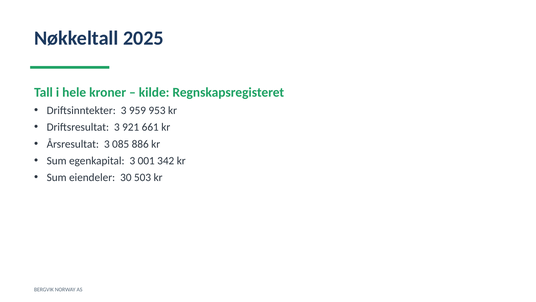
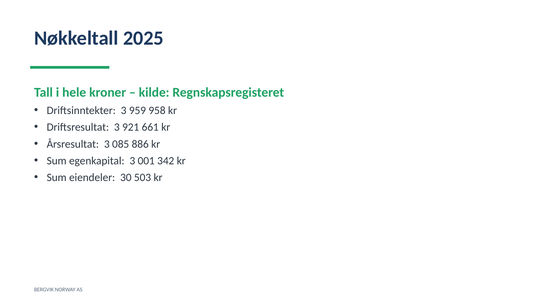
953: 953 -> 958 (157, 110)
